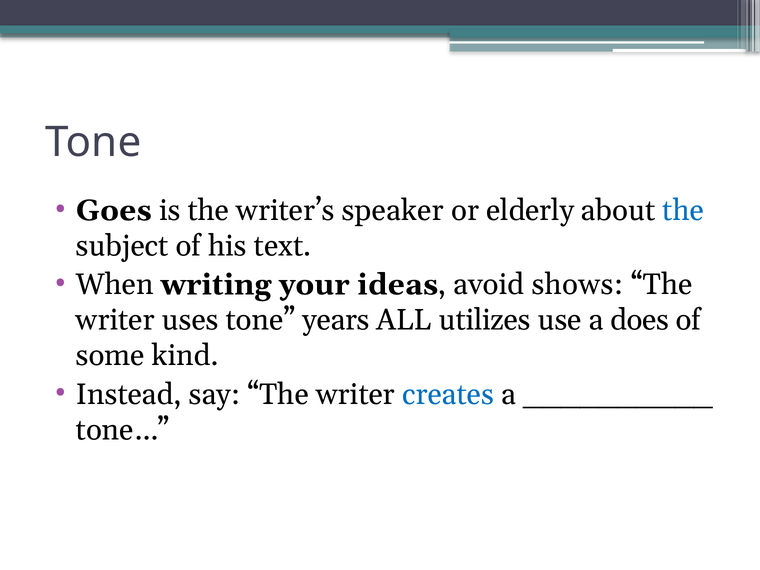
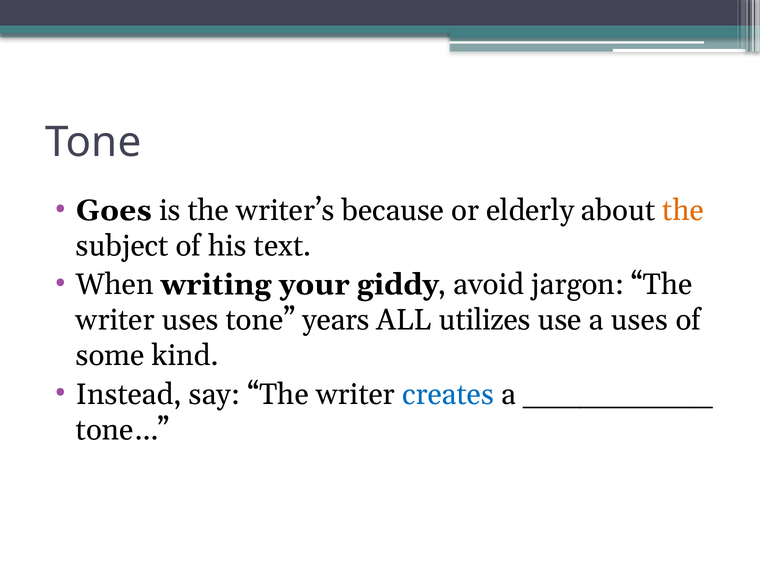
speaker: speaker -> because (393, 210)
the colour: blue -> orange (683, 210)
ideas: ideas -> giddy (398, 285)
shows: shows -> jargon (578, 285)
a does: does -> uses (639, 320)
